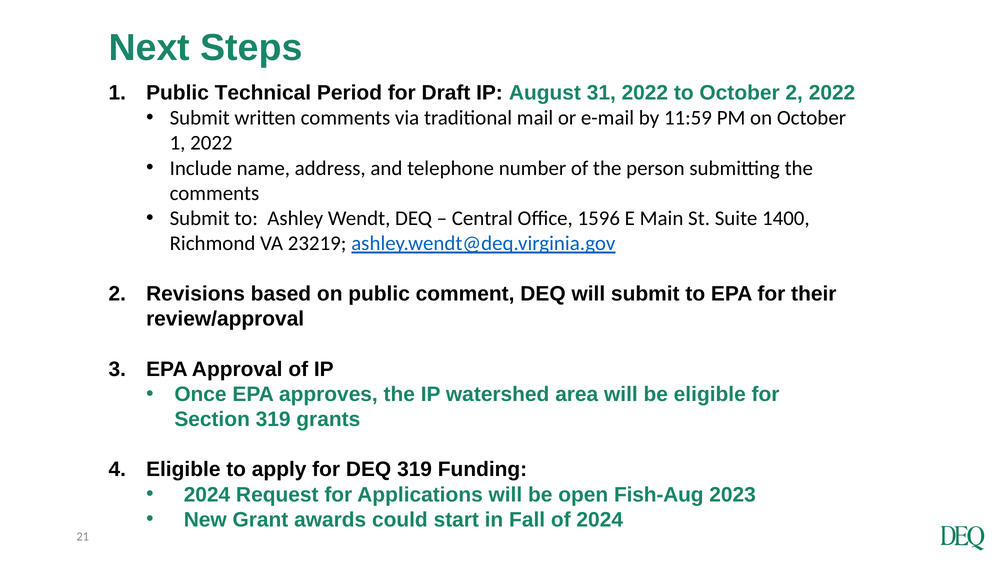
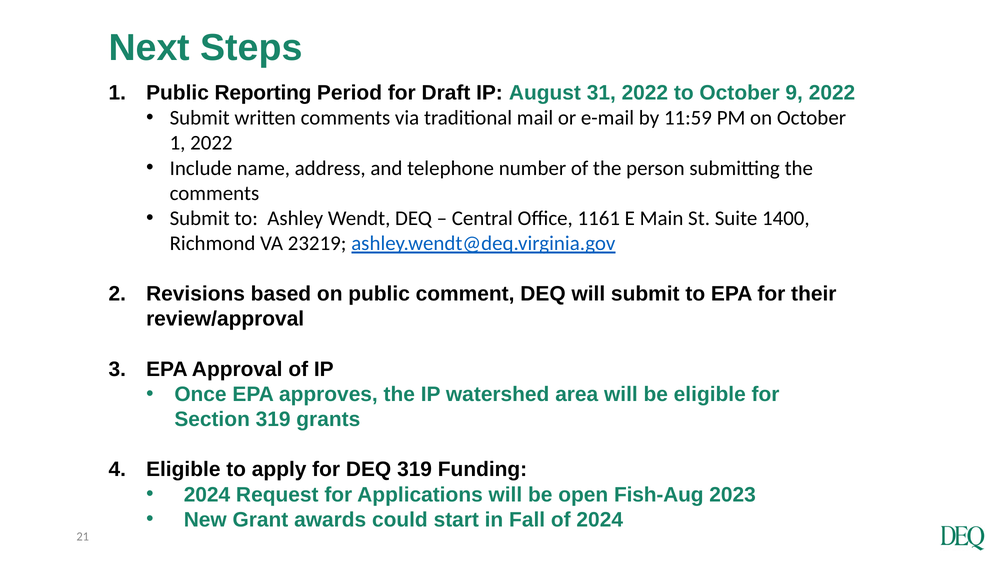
Technical: Technical -> Reporting (263, 93)
October 2: 2 -> 9 (794, 93)
1596: 1596 -> 1161 (599, 218)
